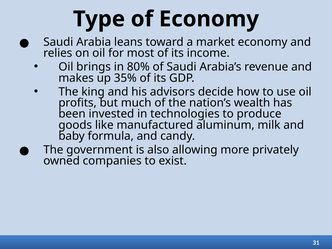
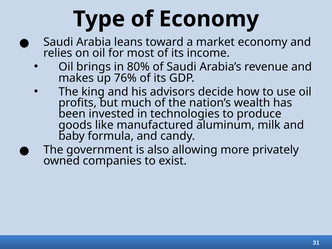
35%: 35% -> 76% (125, 78)
